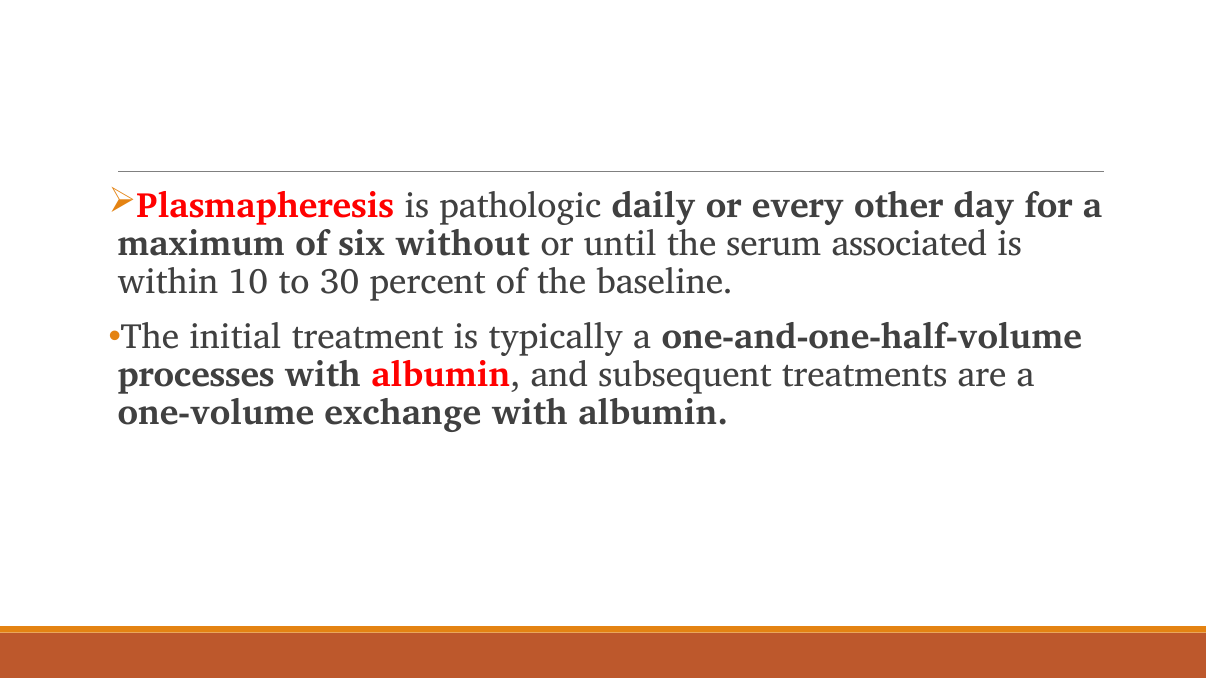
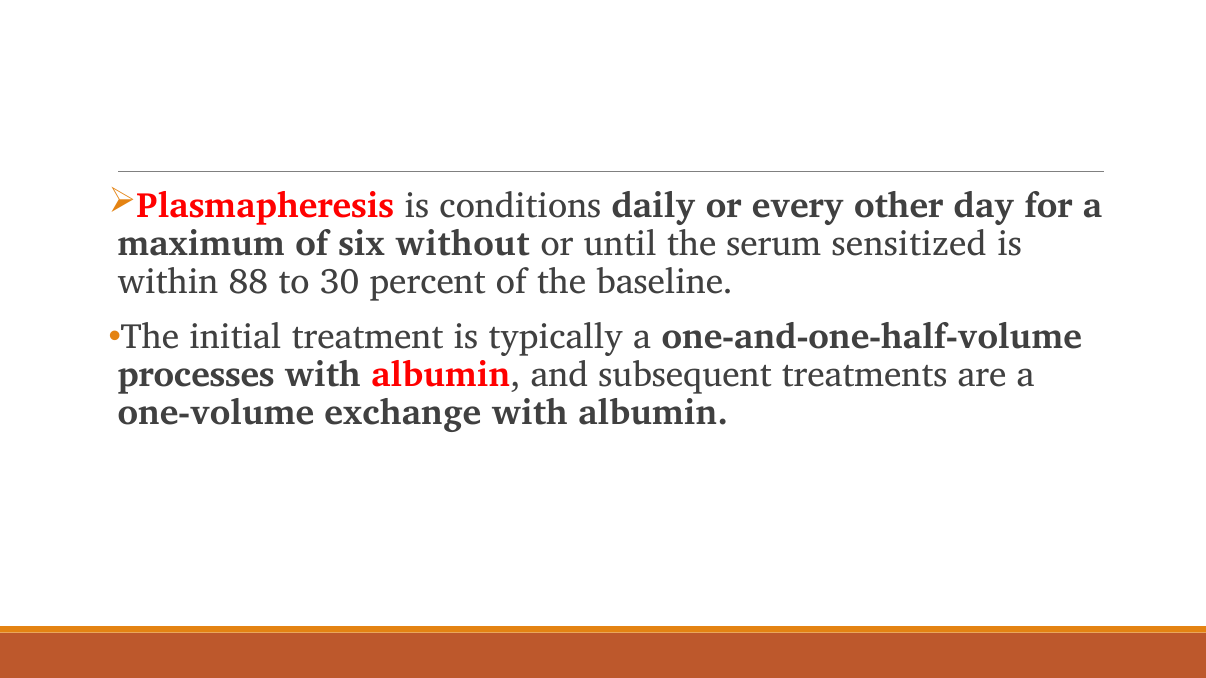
pathologic: pathologic -> conditions (520, 206)
associated: associated -> sensitized (909, 244)
10: 10 -> 88 (248, 282)
